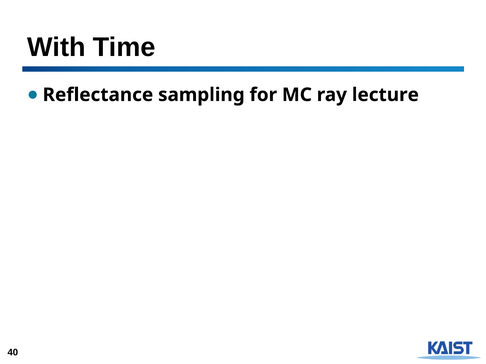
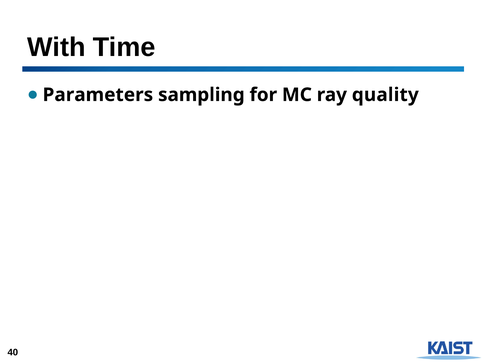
Reflectance: Reflectance -> Parameters (98, 95)
lecture: lecture -> quality (385, 95)
